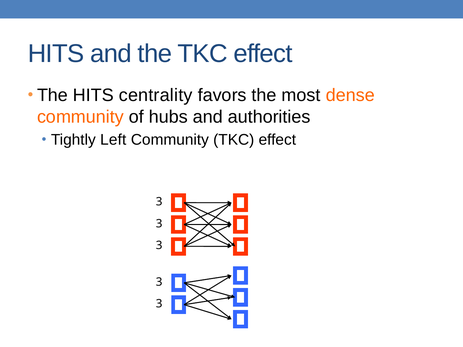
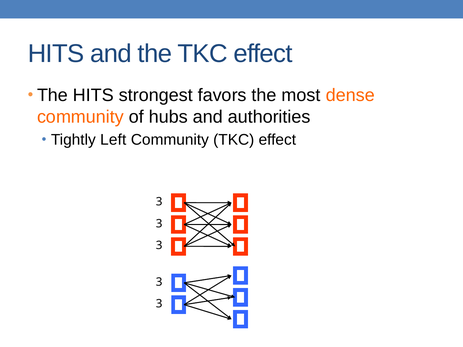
centrality: centrality -> strongest (156, 95)
